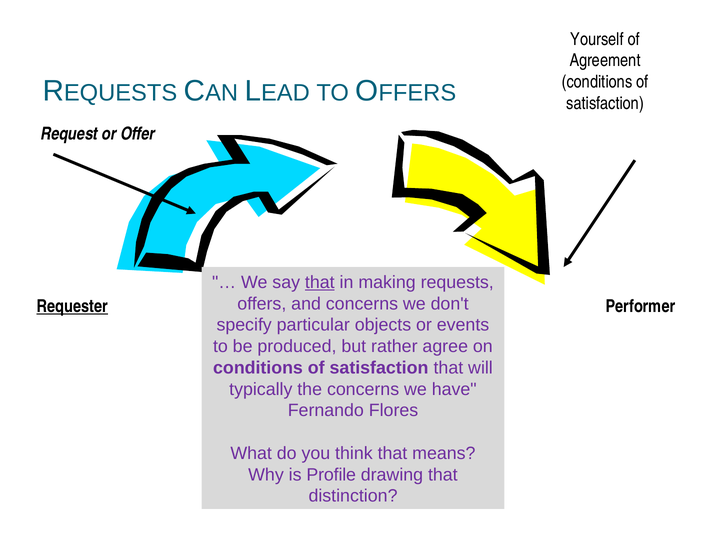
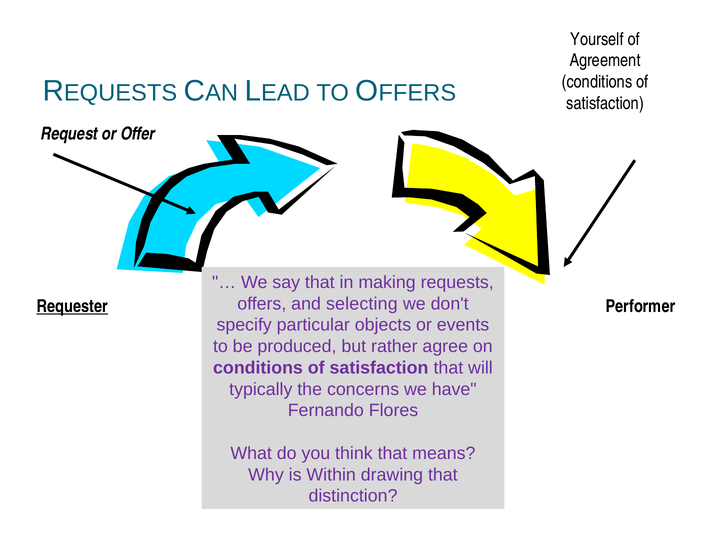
that underline: present -> none (320, 282)
and concerns: concerns -> selecting (362, 304)
Profile: Profile -> Within (331, 475)
